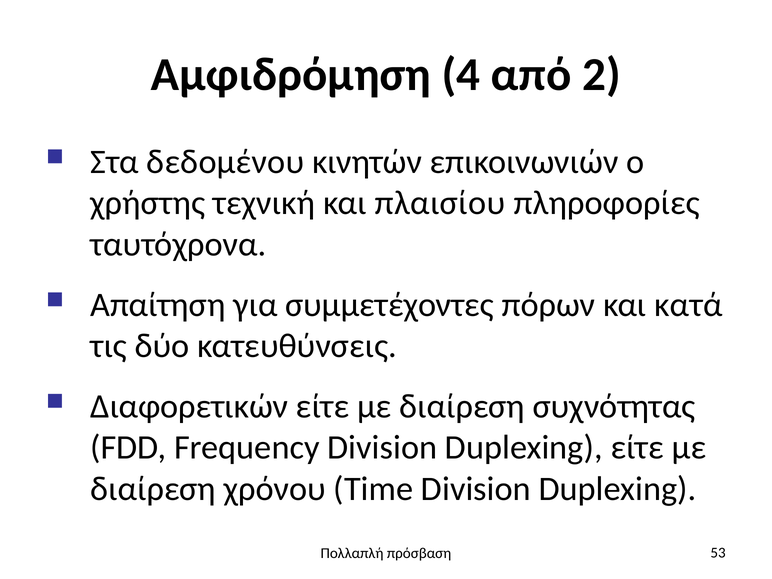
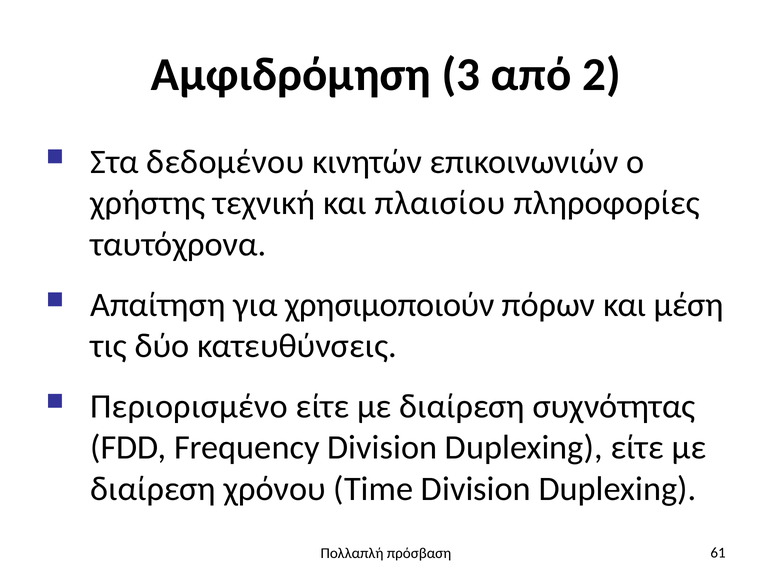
4: 4 -> 3 (461, 75)
συμμετέχοντες: συμμετέχοντες -> χρησιμοποιούν (390, 305)
κατά: κατά -> μέση (689, 305)
Διαφορετικών: Διαφορετικών -> Περιορισμένο (189, 406)
53: 53 -> 61 (718, 553)
